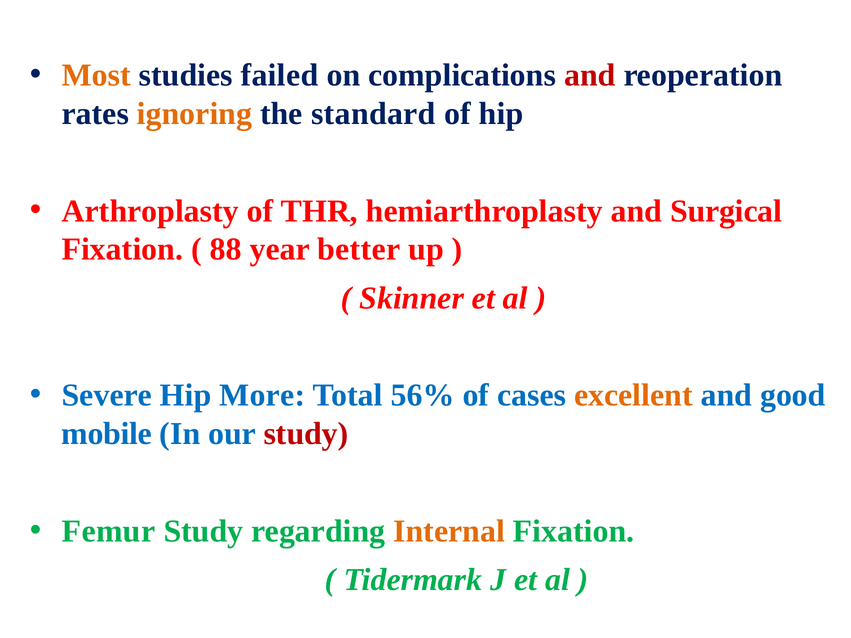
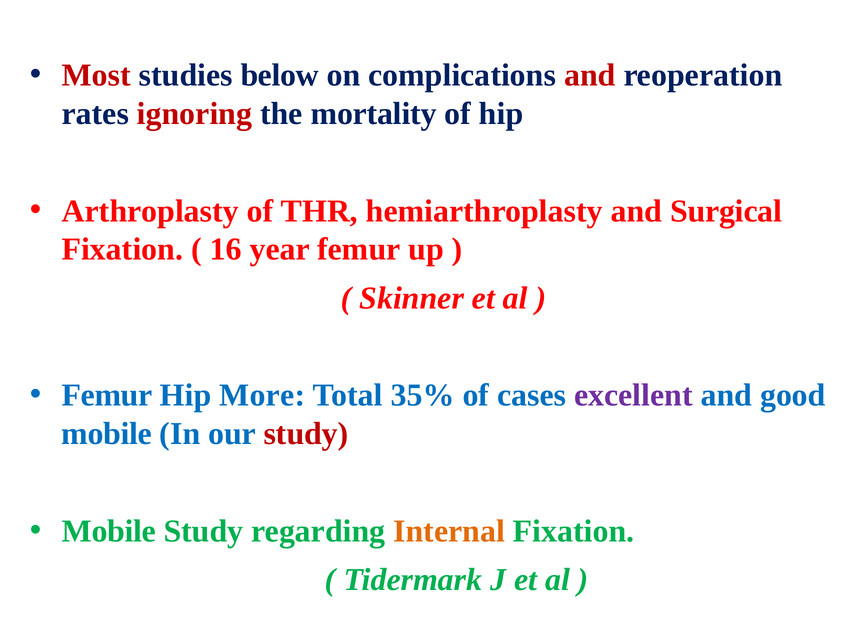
Most colour: orange -> red (96, 75)
failed: failed -> below (280, 75)
ignoring colour: orange -> red (195, 114)
standard: standard -> mortality (374, 114)
88: 88 -> 16 (226, 249)
year better: better -> femur (359, 249)
Severe: Severe -> Femur (107, 396)
56%: 56% -> 35% (423, 396)
excellent colour: orange -> purple (633, 396)
Femur: Femur -> Mobile (109, 531)
